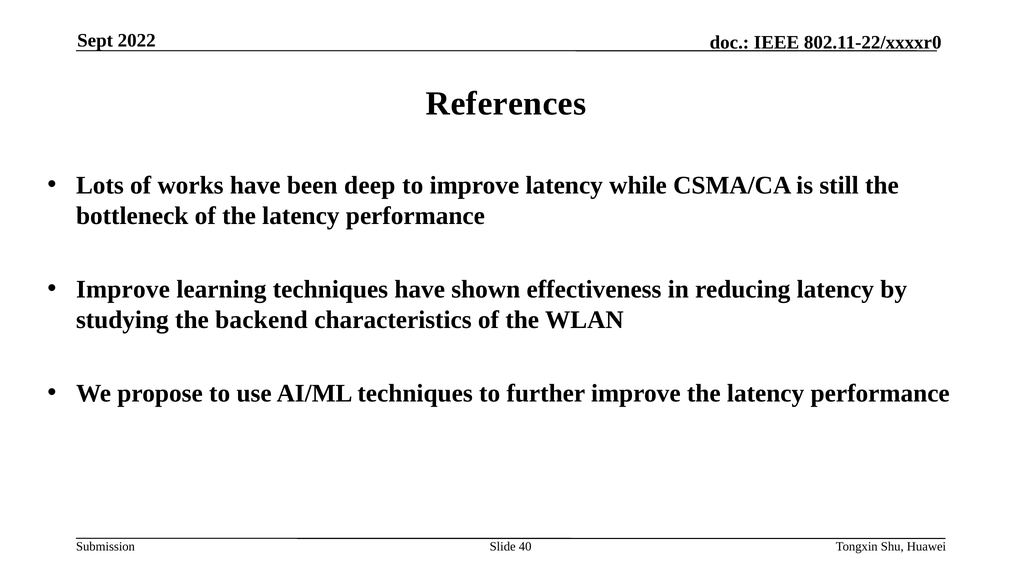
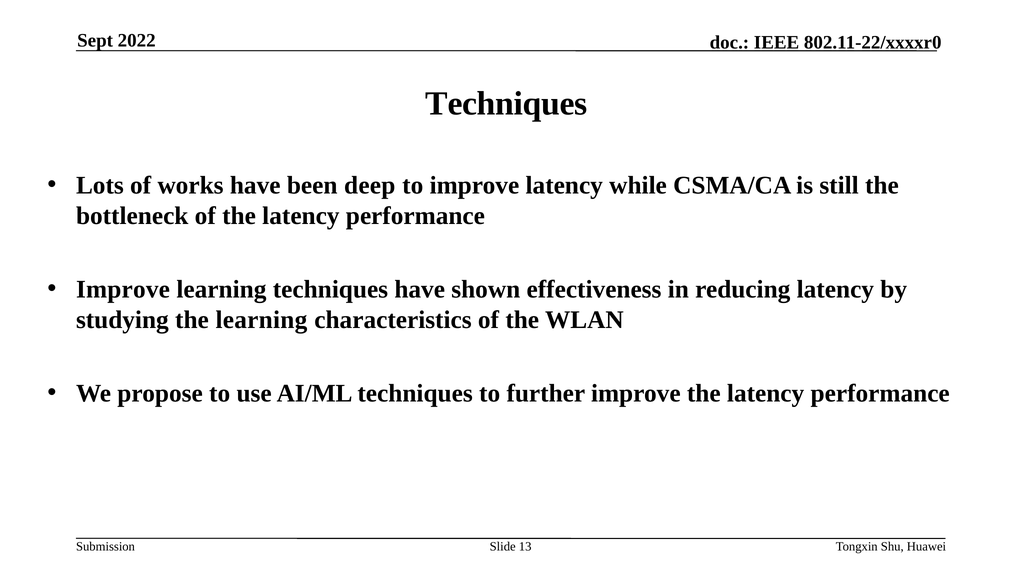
References: References -> Techniques (506, 104)
the backend: backend -> learning (261, 320)
40: 40 -> 13 (525, 546)
